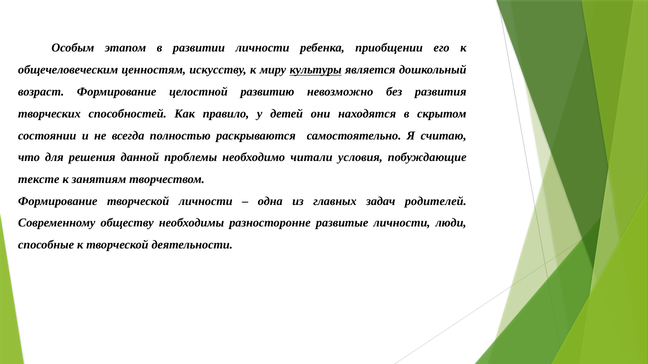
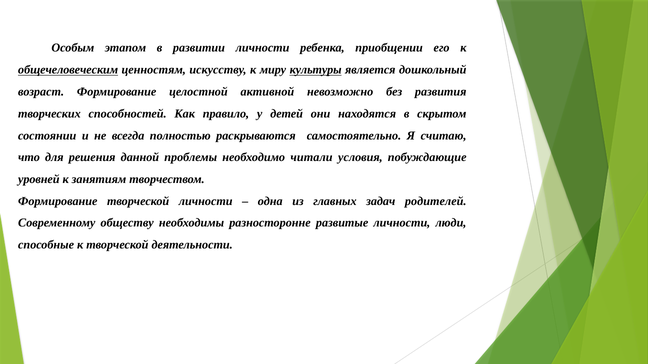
общечеловеческим underline: none -> present (68, 70)
развитию: развитию -> активной (267, 92)
тексте: тексте -> уровней (39, 179)
